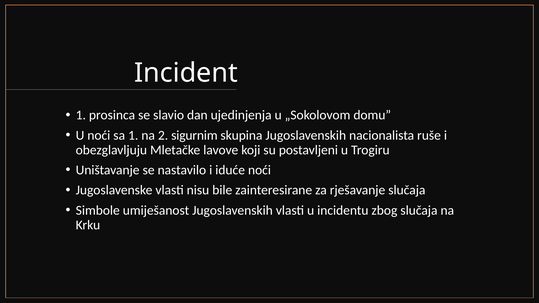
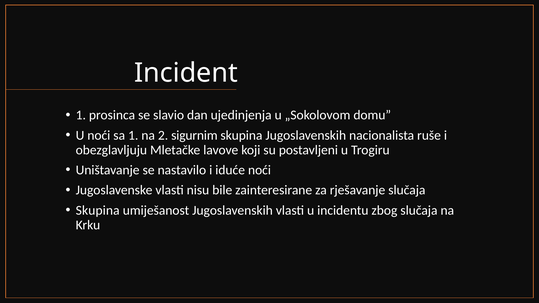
Simbole: Simbole -> Skupina (98, 210)
